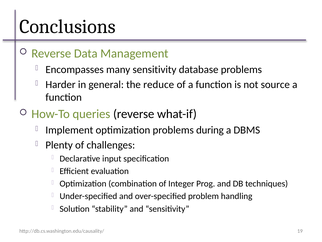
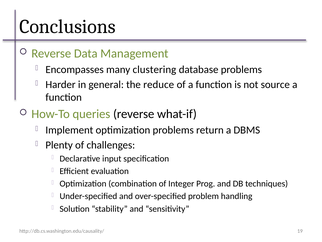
many sensitivity: sensitivity -> clustering (154, 69)
during: during -> return (210, 130)
